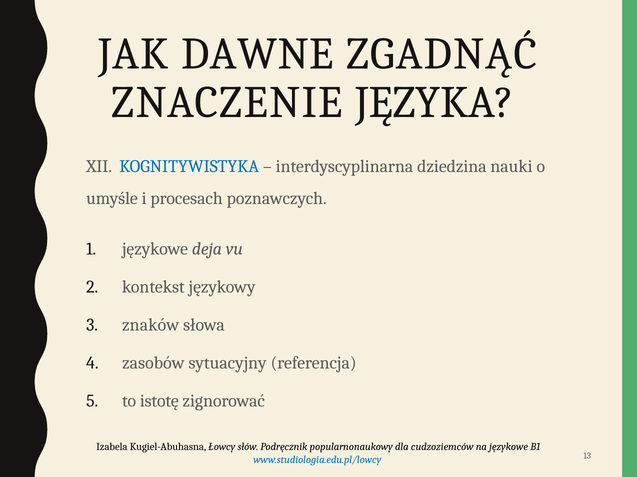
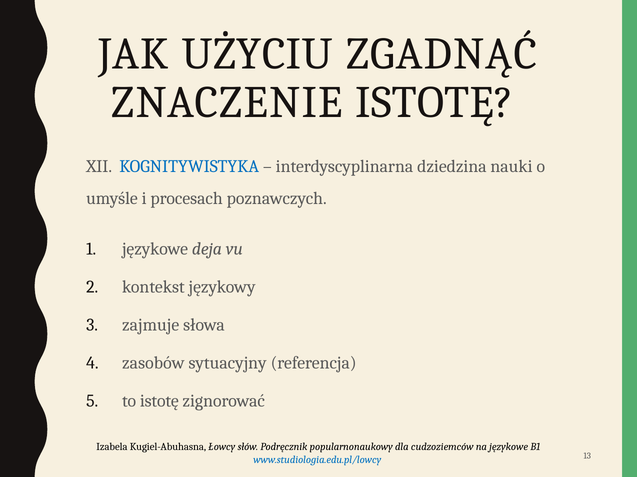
DAWNE: DAWNE -> UŻYCIU (257, 54)
ZNACZENIE JĘZYKA: JĘZYKA -> ISTOTĘ (434, 103)
znaków: znaków -> zajmuje (151, 325)
